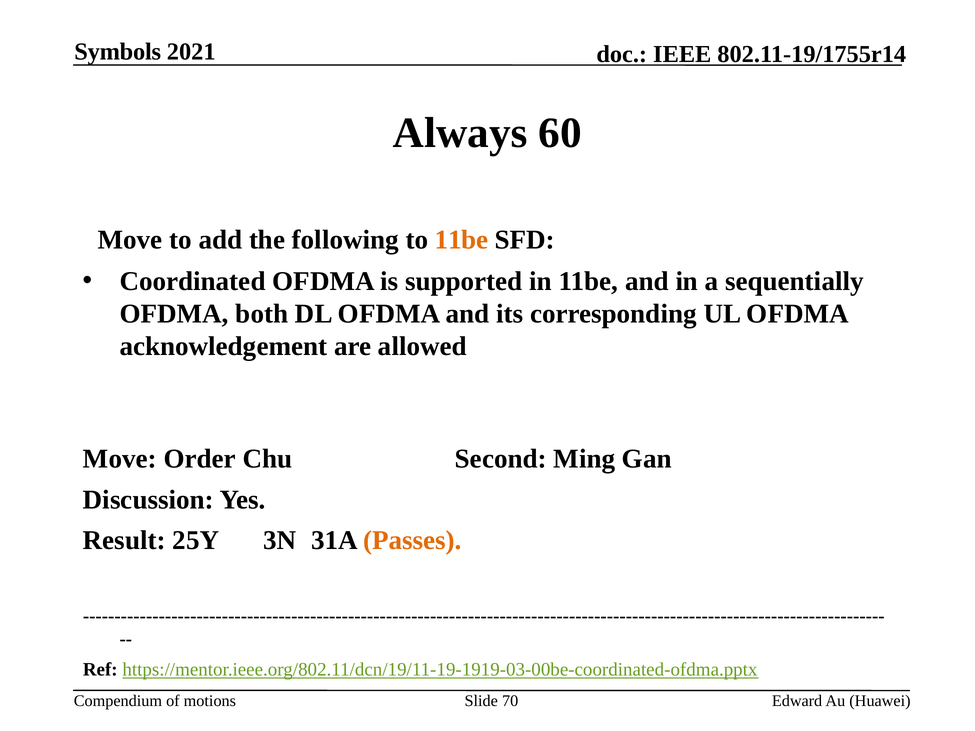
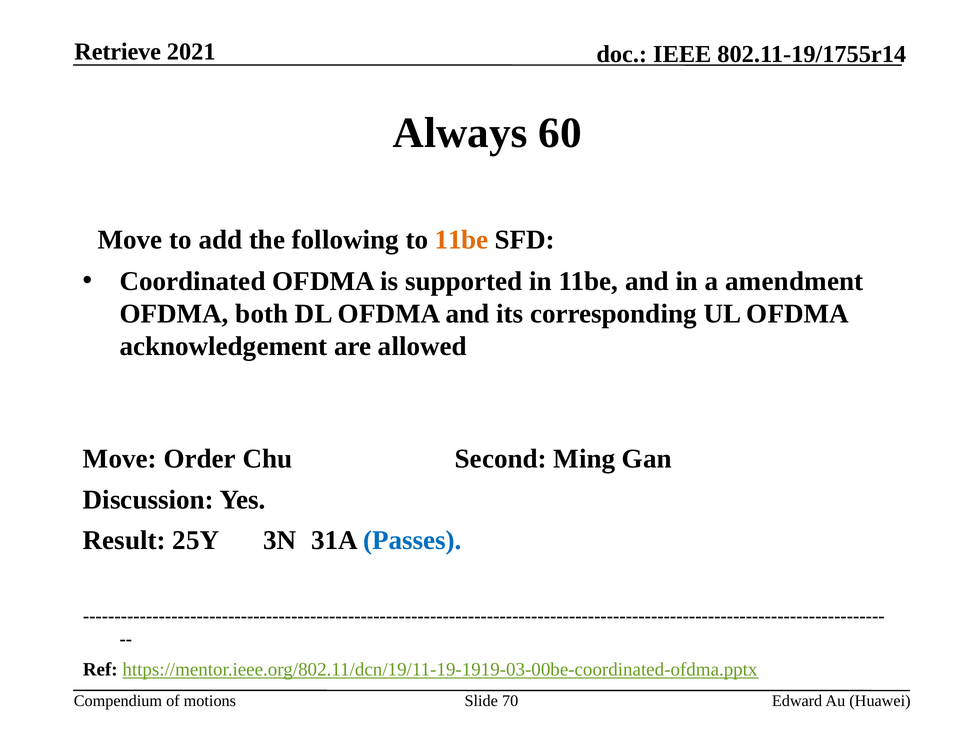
Symbols: Symbols -> Retrieve (118, 52)
sequentially: sequentially -> amendment (794, 281)
Passes colour: orange -> blue (412, 540)
